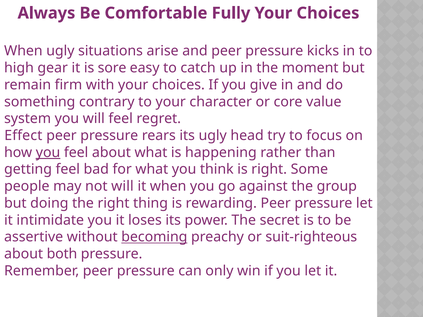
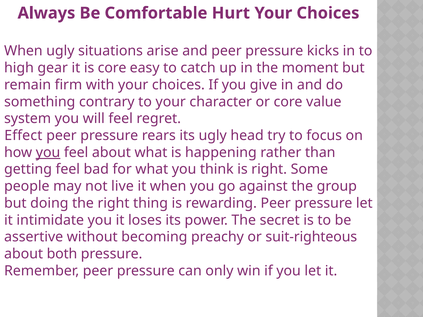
Fully: Fully -> Hurt (231, 13)
is sore: sore -> core (112, 68)
not will: will -> live (122, 186)
becoming underline: present -> none (154, 237)
